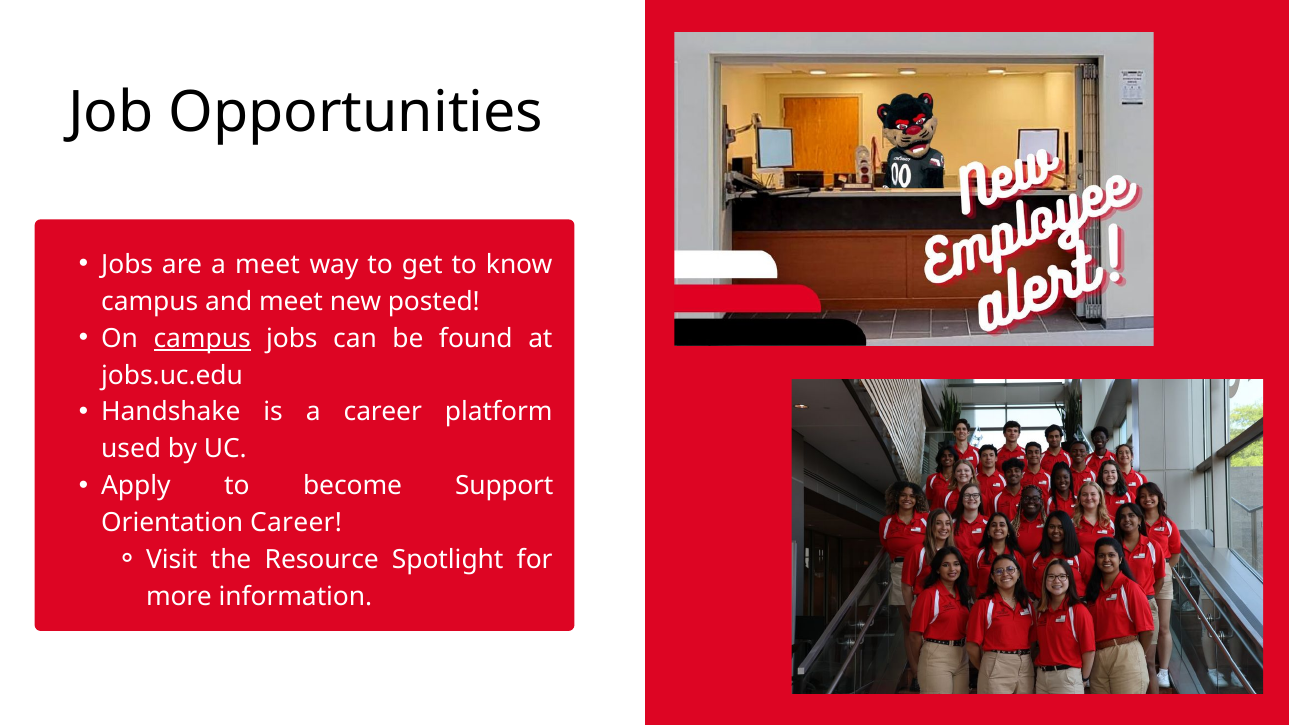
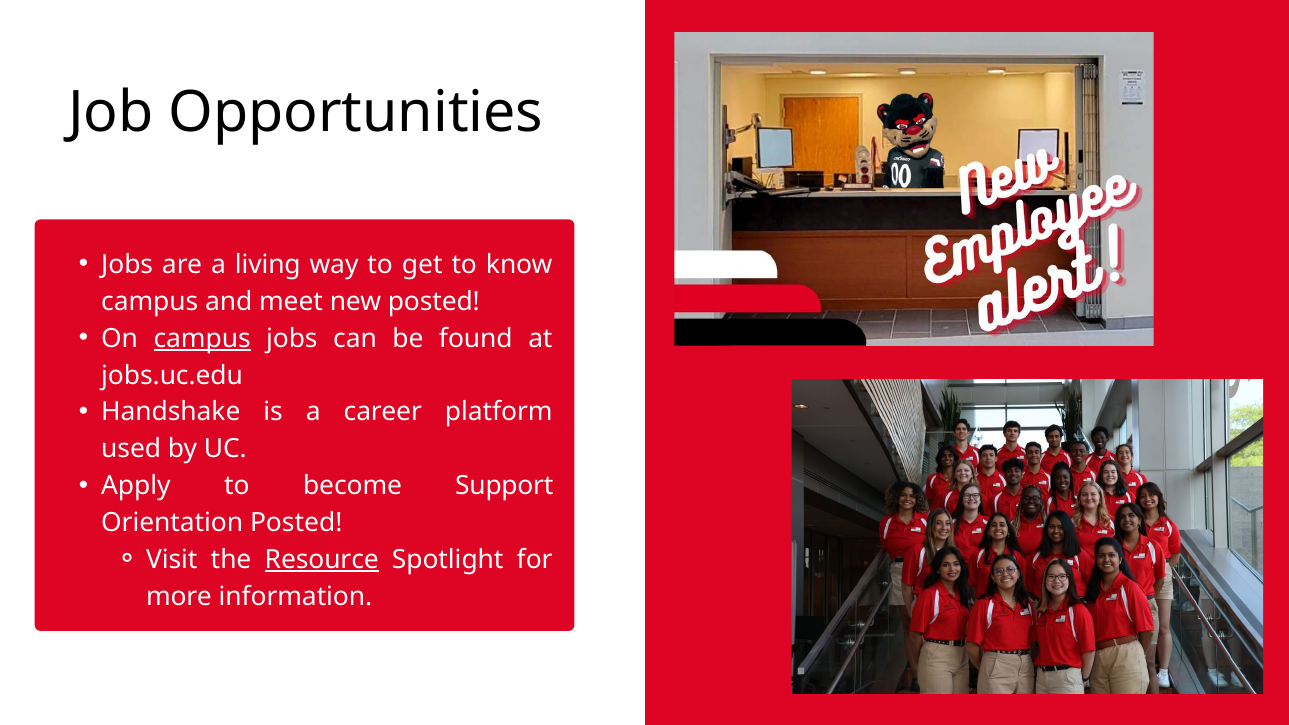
a meet: meet -> living (268, 265)
Orientation Career: Career -> Posted (296, 523)
Resource underline: none -> present (322, 560)
